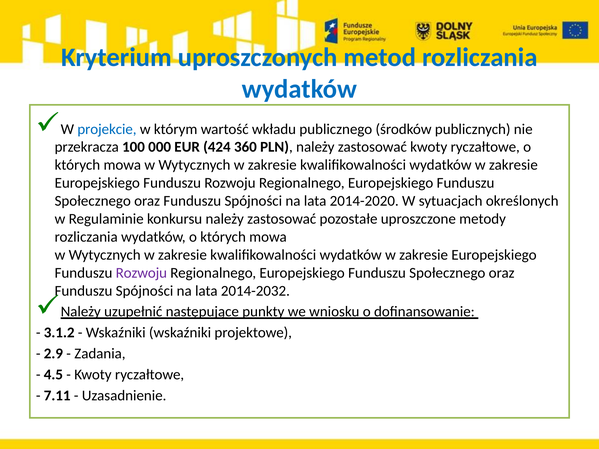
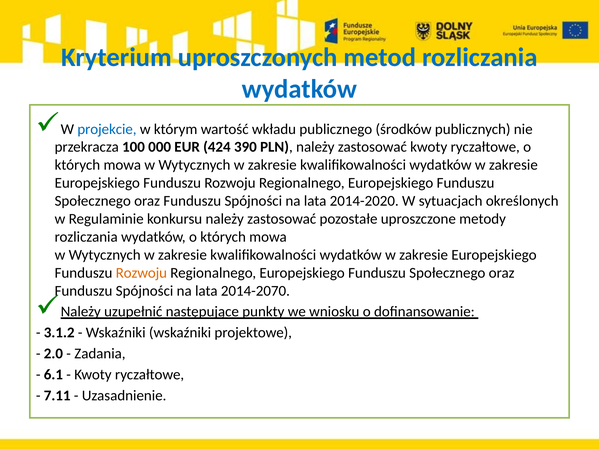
360: 360 -> 390 (245, 147)
Rozwoju colour: purple -> orange (141, 273)
2014-2032: 2014-2032 -> 2014-2070 (255, 291)
2.9: 2.9 -> 2.0 (53, 354)
4.5: 4.5 -> 6.1 (53, 375)
